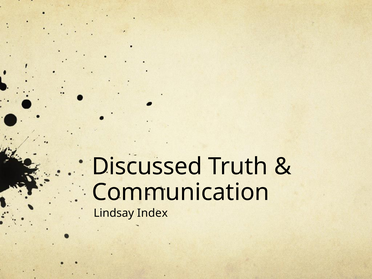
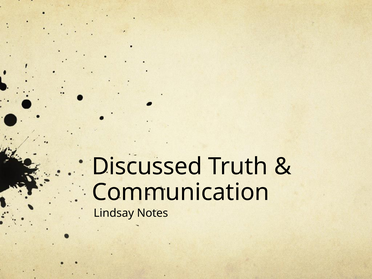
Index: Index -> Notes (153, 213)
